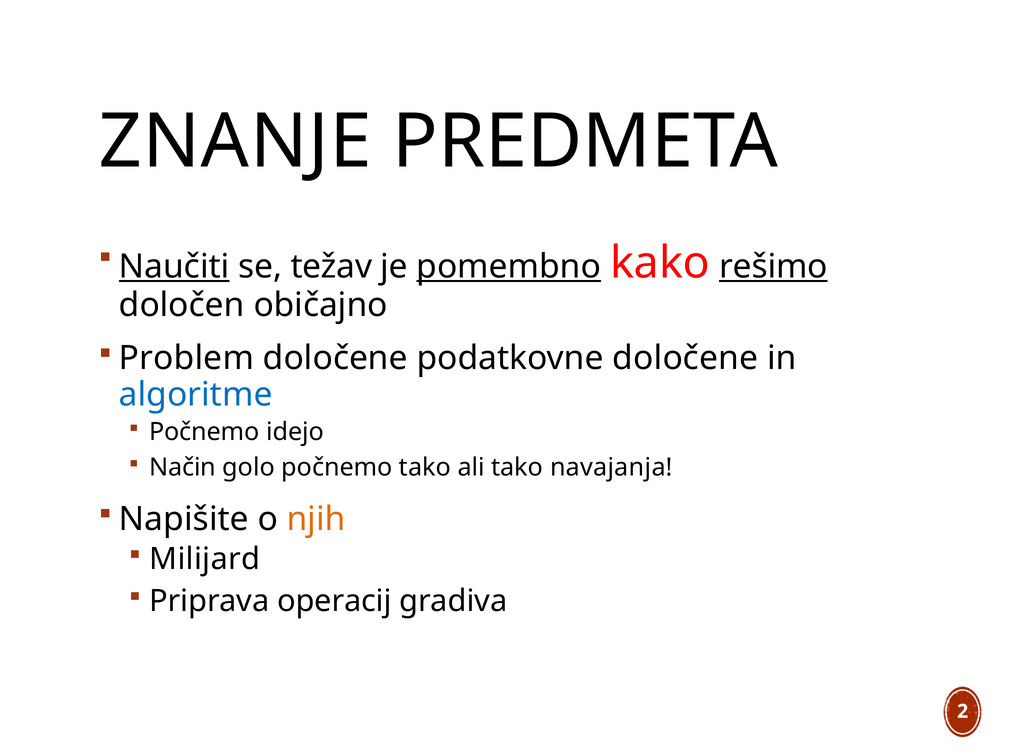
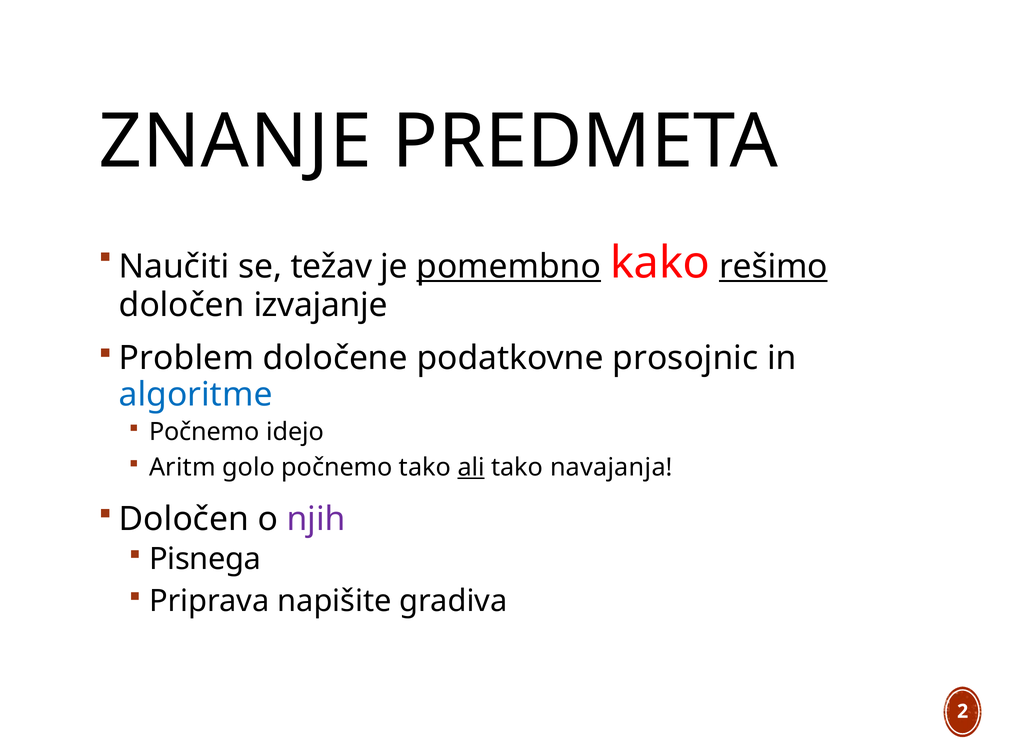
Naučiti underline: present -> none (174, 267)
običajno: običajno -> izvajanje (321, 306)
podatkovne določene: določene -> prosojnic (685, 359)
Način: Način -> Aritm (182, 468)
ali underline: none -> present (471, 468)
Napišite: Napišite -> Določen (184, 519)
njih colour: orange -> purple (316, 519)
Milijard: Milijard -> Pisnega (205, 560)
operacij: operacij -> napišite (334, 602)
